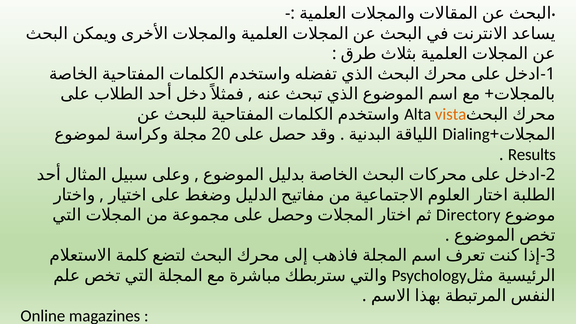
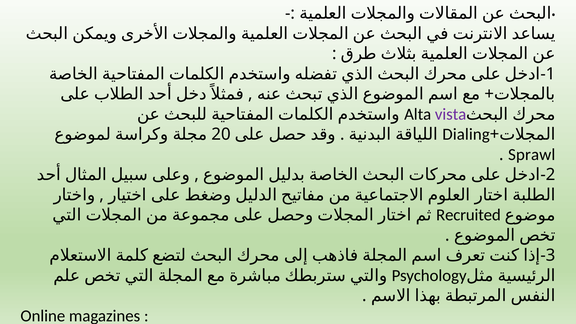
vista colour: orange -> purple (451, 114)
Results: Results -> Sprawl (532, 155)
Directory: Directory -> Recruited (468, 215)
